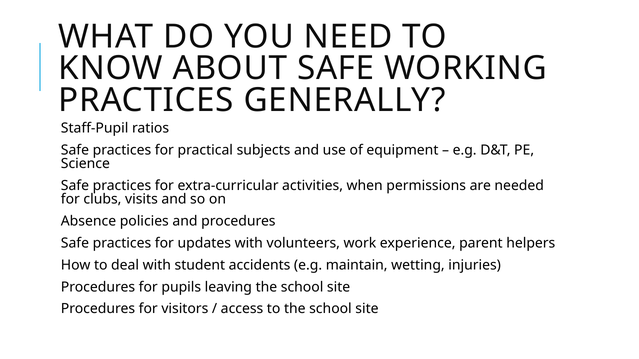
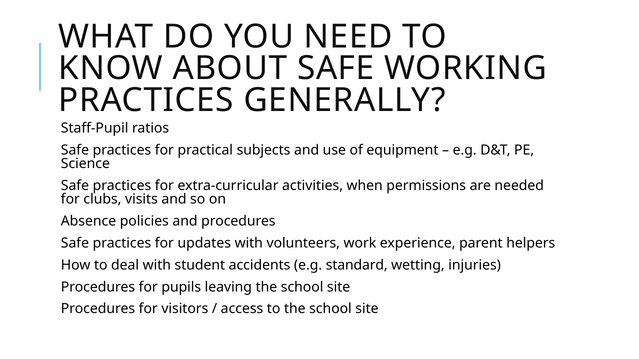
maintain: maintain -> standard (357, 265)
